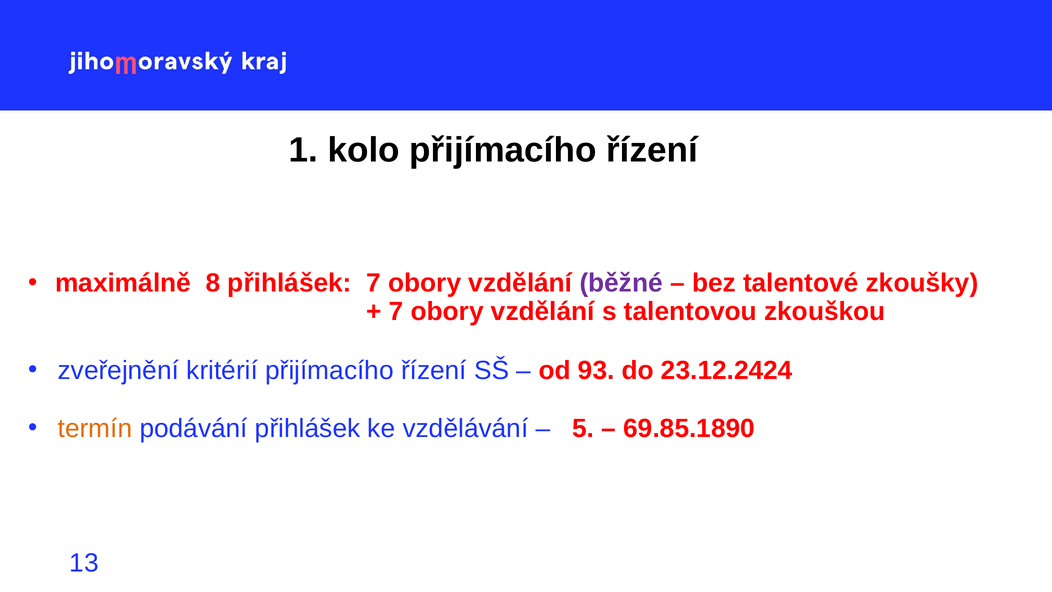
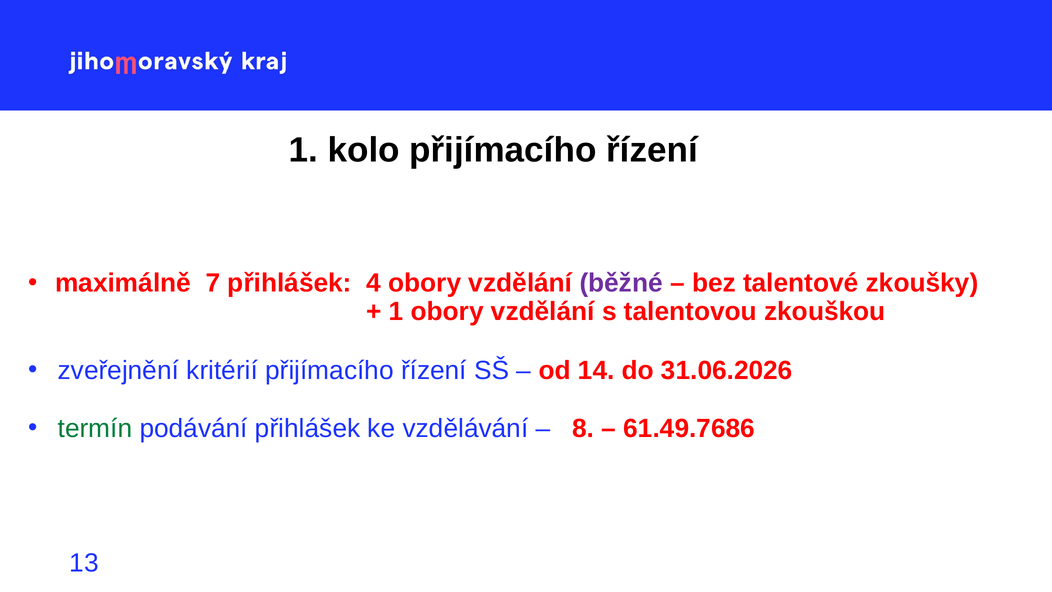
8: 8 -> 7 (213, 283)
přihlášek 7: 7 -> 4 (374, 283)
7: 7 -> 1 (396, 311)
93: 93 -> 14 (596, 370)
23.12.2424: 23.12.2424 -> 31.06.2026 (727, 370)
termín colour: orange -> green (95, 428)
5: 5 -> 8 (583, 428)
69.85.1890: 69.85.1890 -> 61.49.7686 (689, 428)
